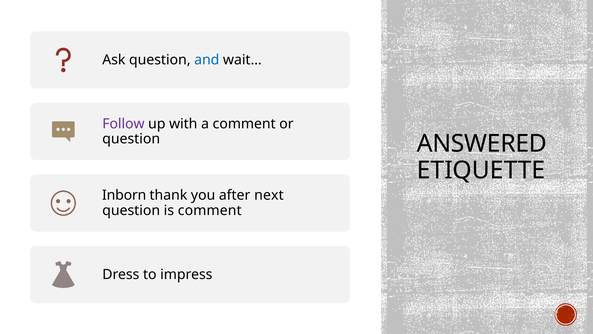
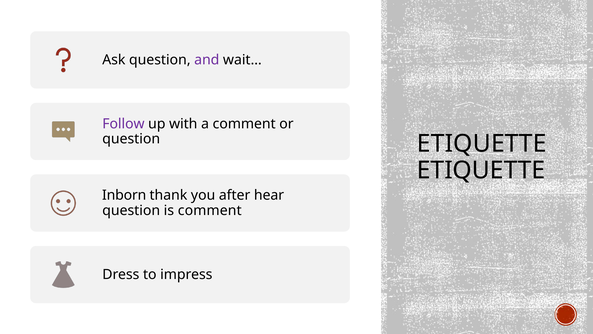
and colour: blue -> purple (207, 60)
ANSWERED: ANSWERED -> ETIQUETTE (482, 144)
next: next -> hear (269, 195)
